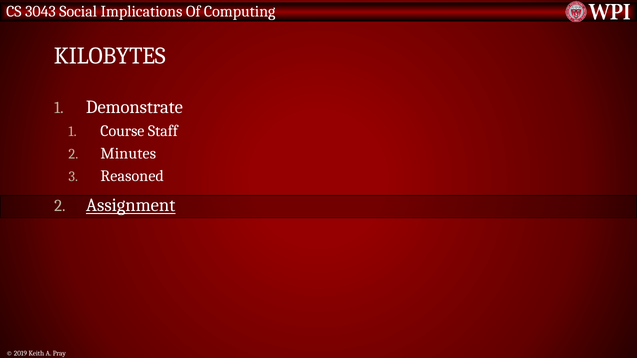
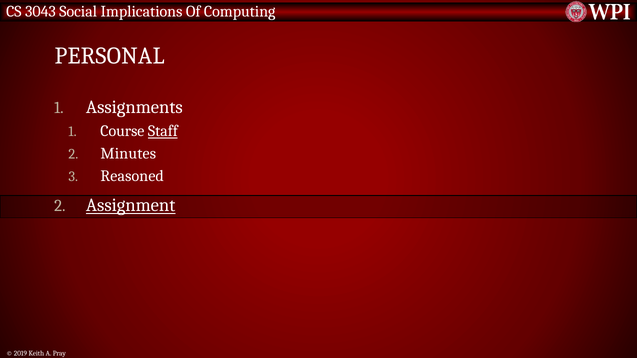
KILOBYTES: KILOBYTES -> PERSONAL (110, 56)
Demonstrate: Demonstrate -> Assignments (134, 107)
Staff underline: none -> present (163, 131)
